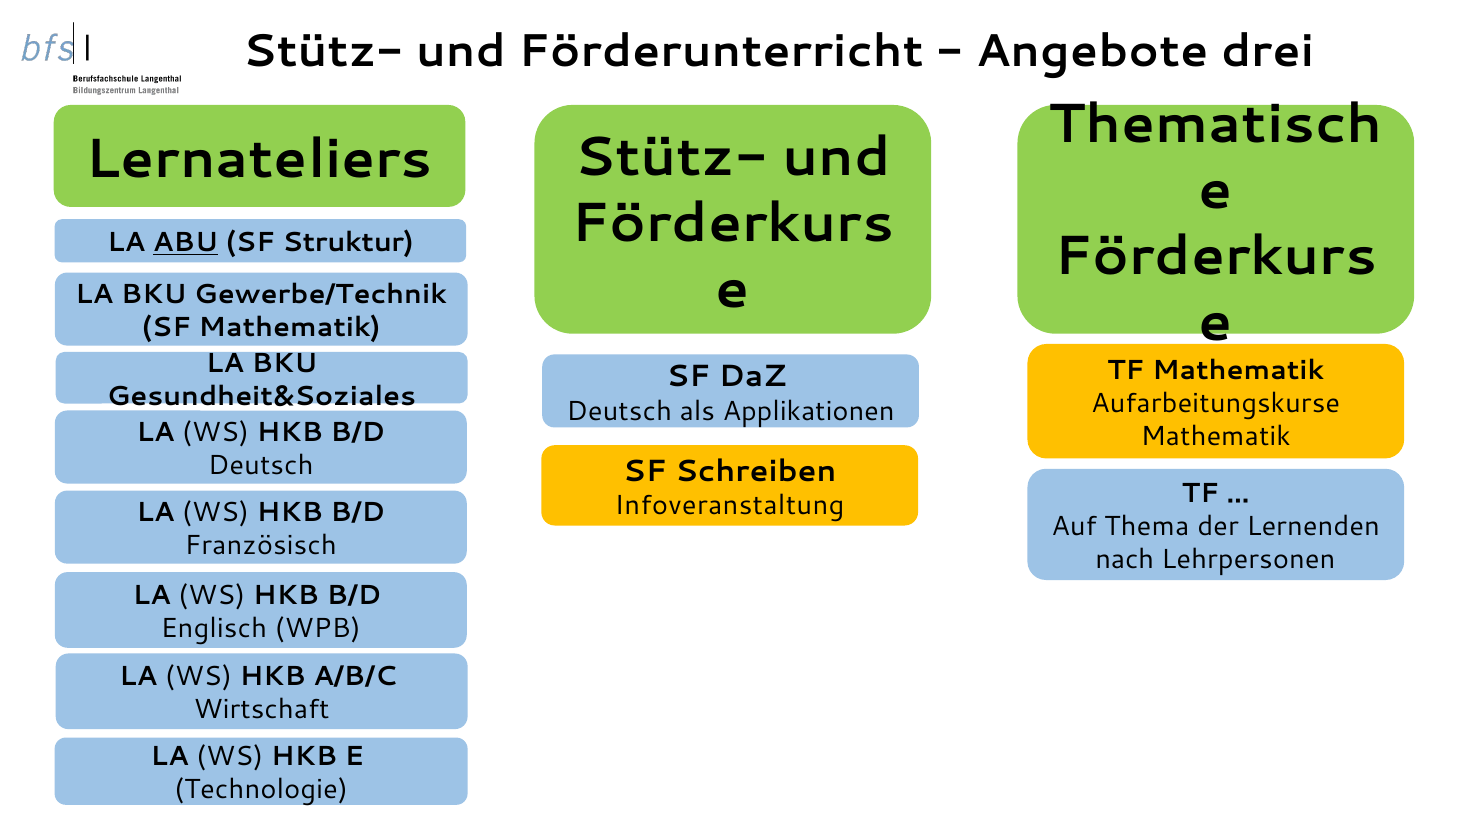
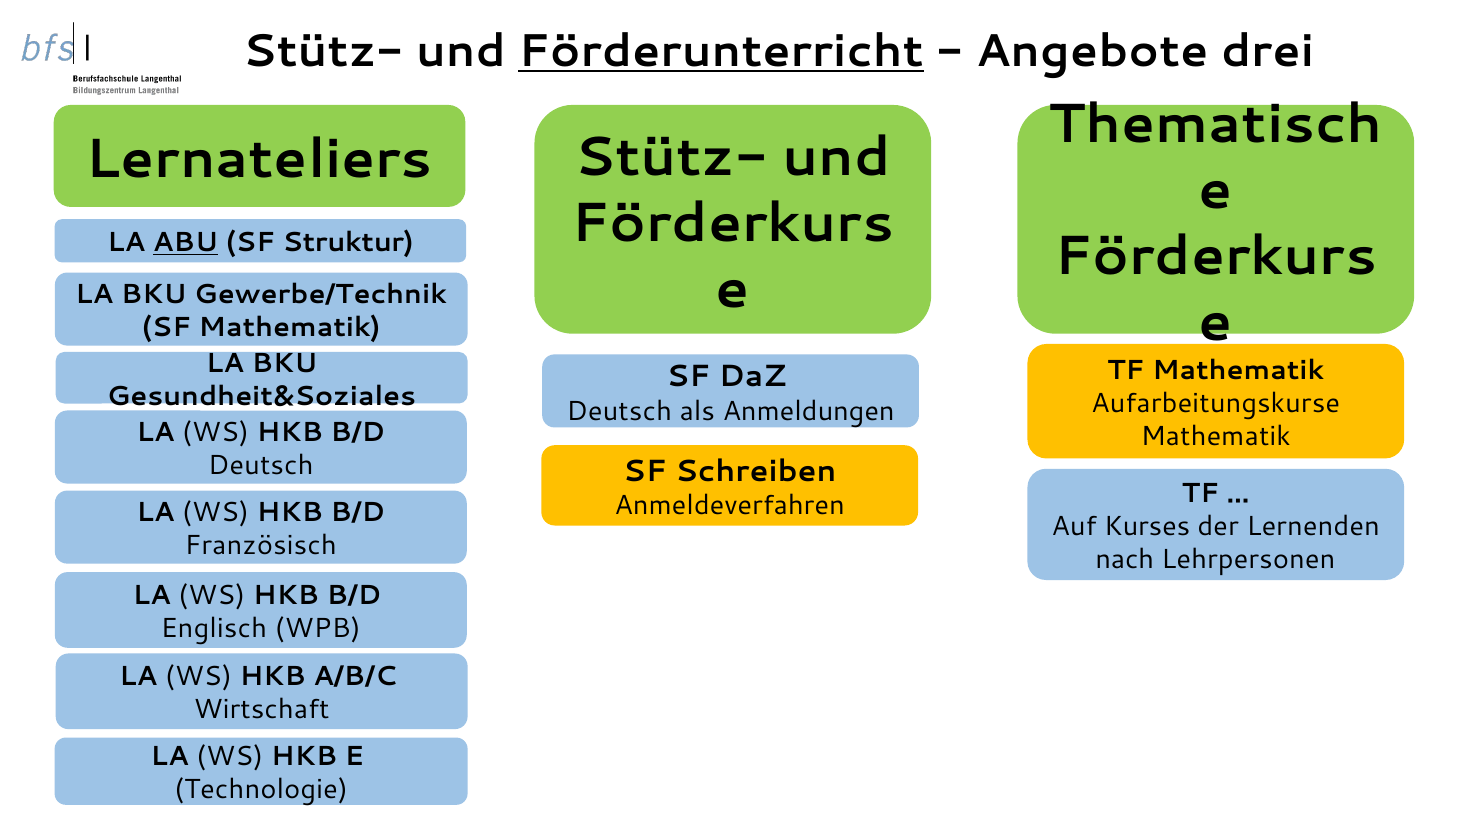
Förderunterricht underline: none -> present (721, 51)
Applikationen: Applikationen -> Anmeldungen (809, 411)
Infoveranstaltung: Infoveranstaltung -> Anmeldeverfahren (730, 505)
Thema: Thema -> Kurses (1147, 526)
